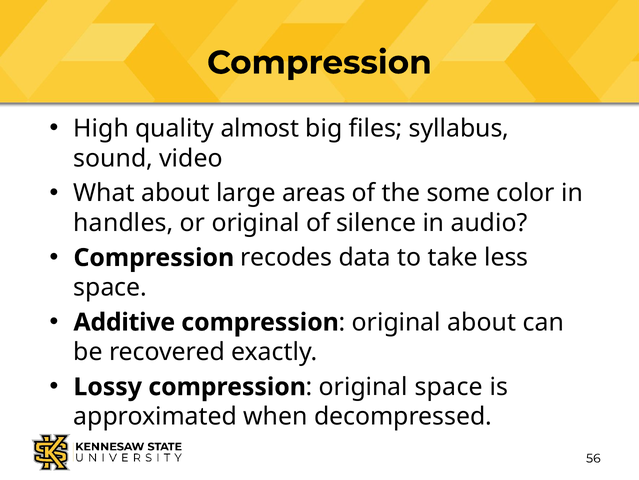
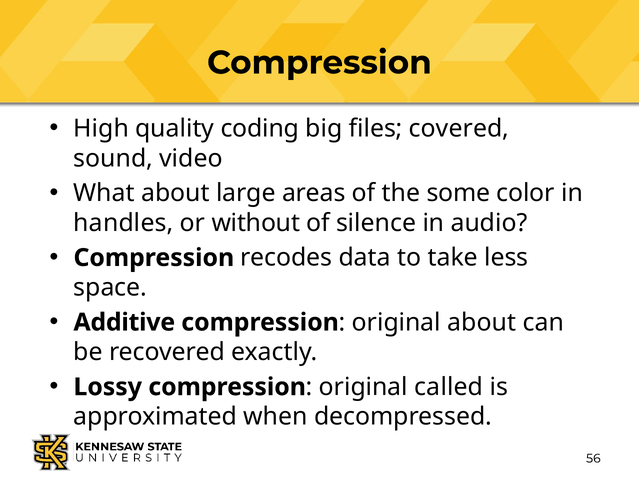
almost: almost -> coding (260, 128)
syllabus: syllabus -> covered (459, 128)
or original: original -> without (256, 223)
original space: space -> called (449, 386)
